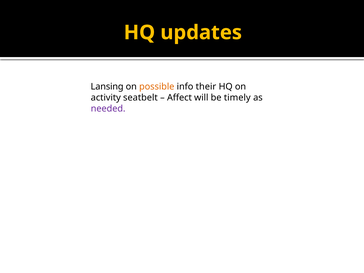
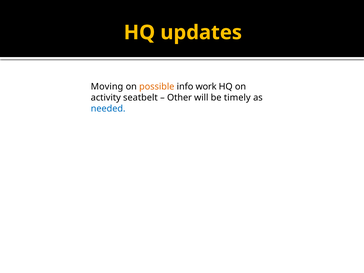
Lansing: Lansing -> Moving (107, 87)
their: their -> work (206, 87)
Affect: Affect -> Other (179, 98)
needed colour: purple -> blue (108, 109)
